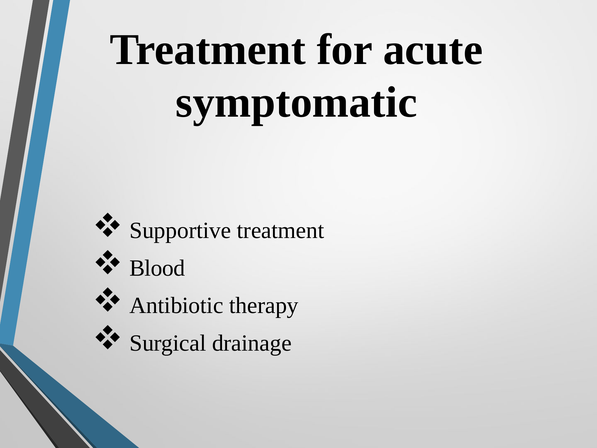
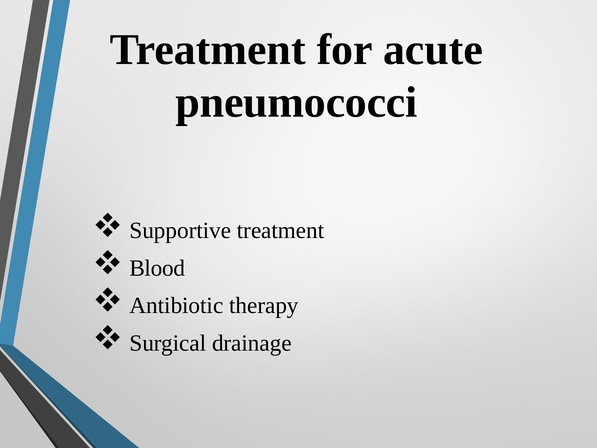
symptomatic: symptomatic -> pneumococci (296, 102)
